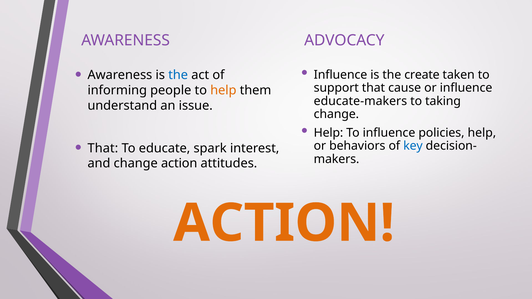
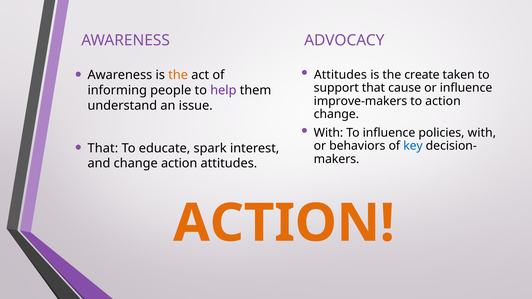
Influence: Influence -> Attitudes (340, 75)
the colour: blue -> orange (178, 75)
help colour: orange -> purple (223, 90)
educate-makers: educate-makers -> improve-makers (360, 101)
to taking: taking -> action (443, 101)
Help: Help -> With (328, 133)
policies help: help -> with (482, 133)
